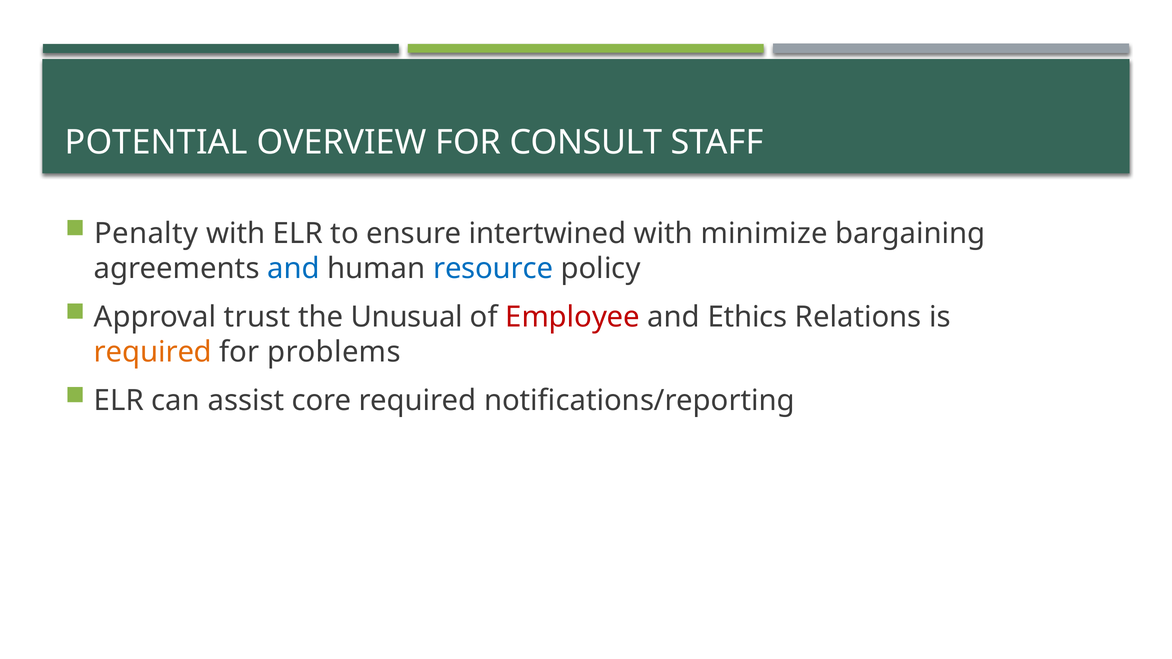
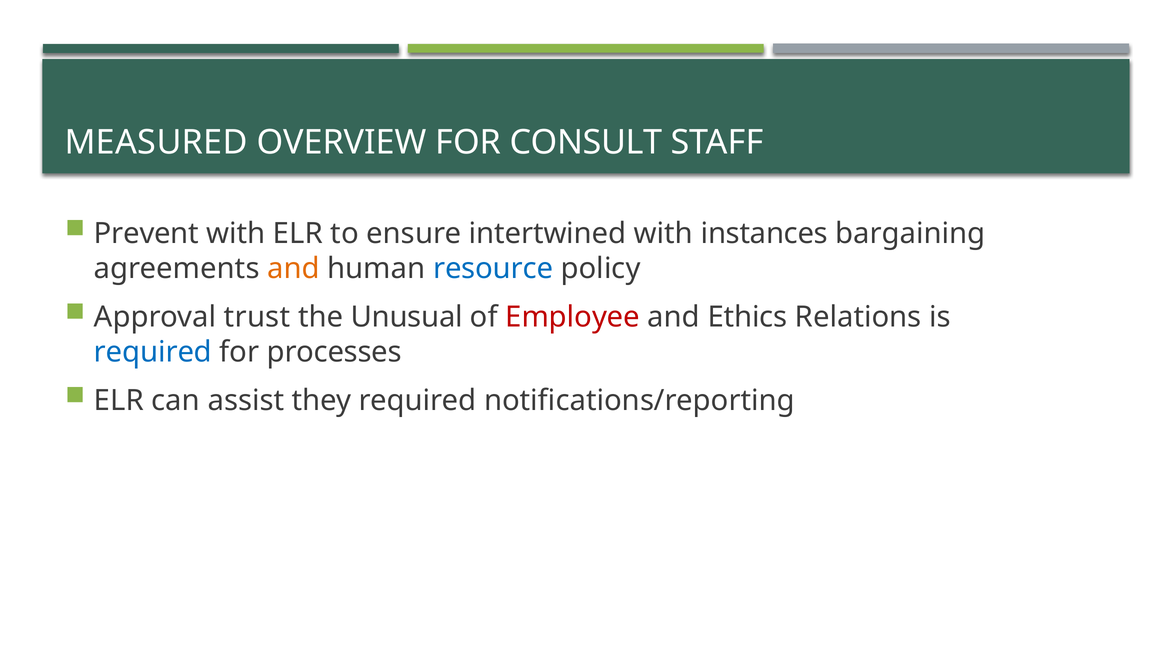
POTENTIAL: POTENTIAL -> MEASURED (156, 142)
Penalty: Penalty -> Prevent (146, 234)
minimize: minimize -> instances (764, 234)
and colour: blue -> orange (293, 269)
required colour: orange -> blue (153, 352)
problems: problems -> processes (334, 352)
core: core -> they (322, 401)
